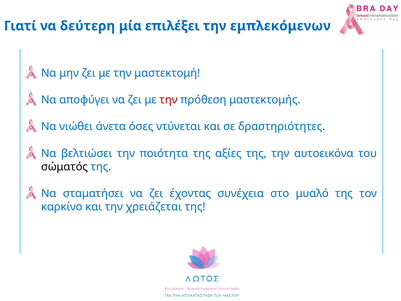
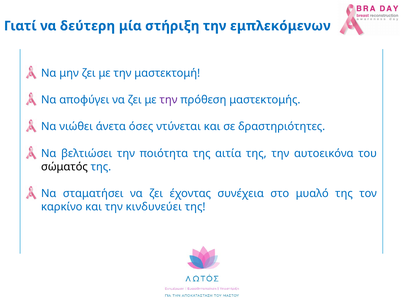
επιλέξει: επιλέξει -> στήριξη (172, 26)
την colour: red -> purple (168, 100)
αξίες: αξίες -> αιτία (228, 153)
χρειάζεται: χρειάζεται -> κινδυνεύει (154, 207)
